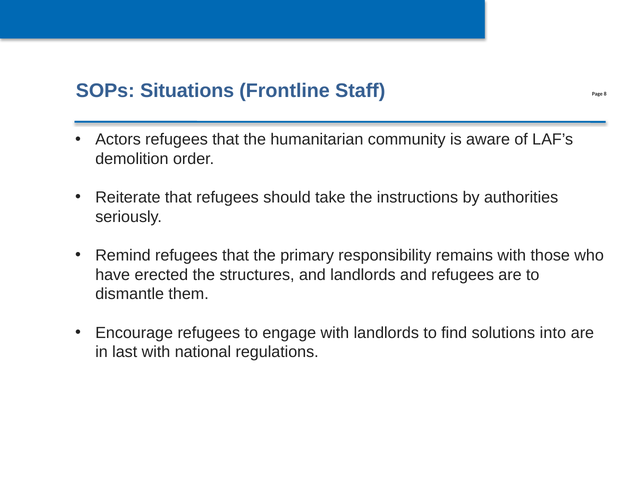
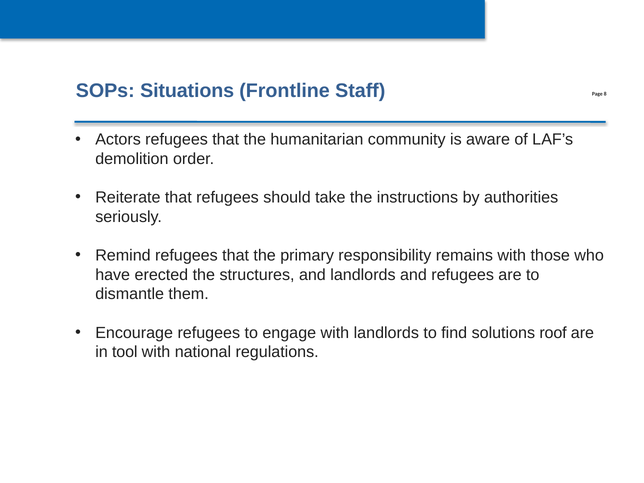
into: into -> roof (553, 333)
last: last -> tool (125, 352)
